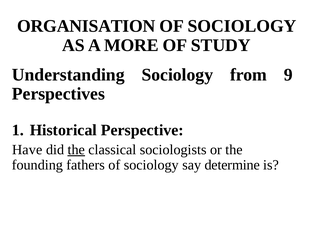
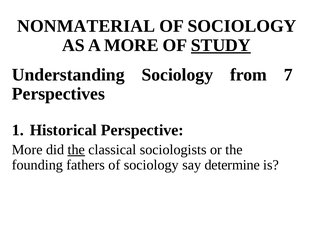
ORGANISATION: ORGANISATION -> NONMATERIAL (86, 26)
STUDY underline: none -> present (221, 45)
9: 9 -> 7 (288, 75)
Have: Have -> More (27, 149)
